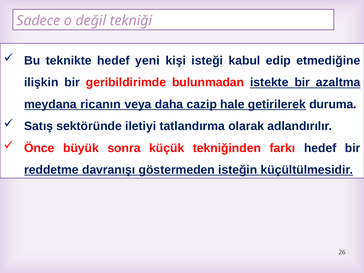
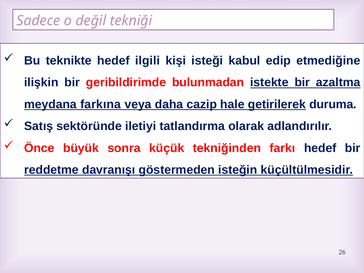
yeni: yeni -> ilgili (148, 61)
ricanın: ricanın -> farkına (101, 104)
